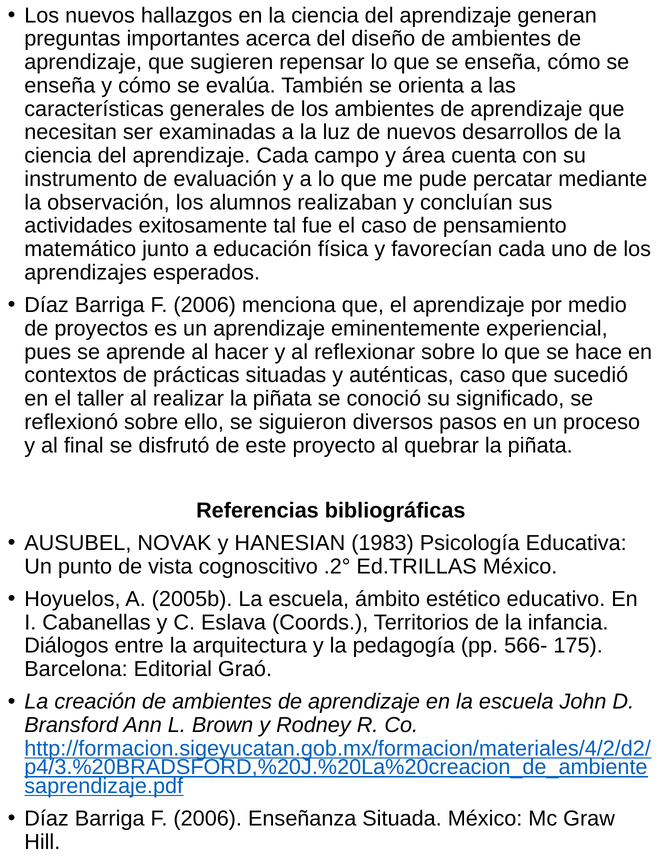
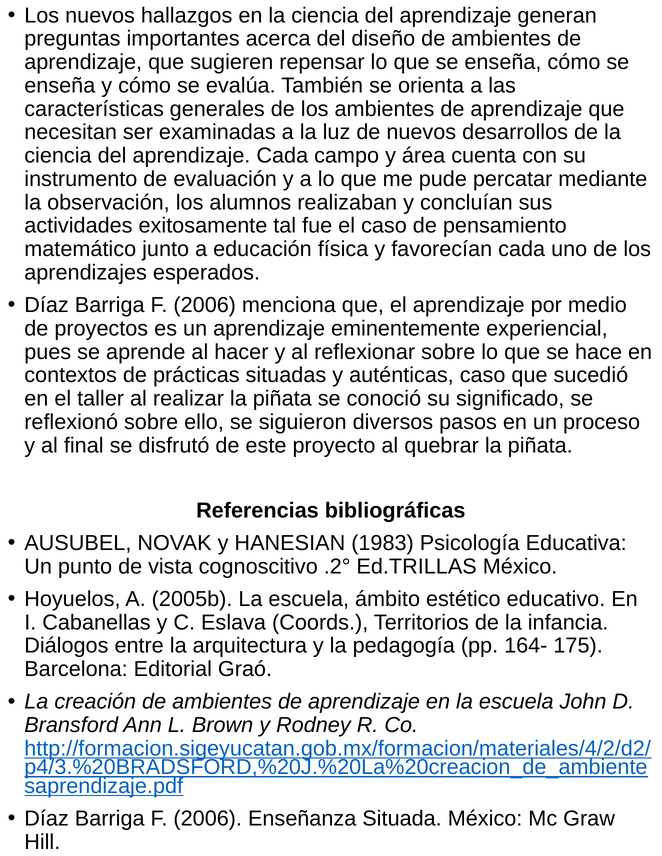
566-: 566- -> 164- (526, 645)
